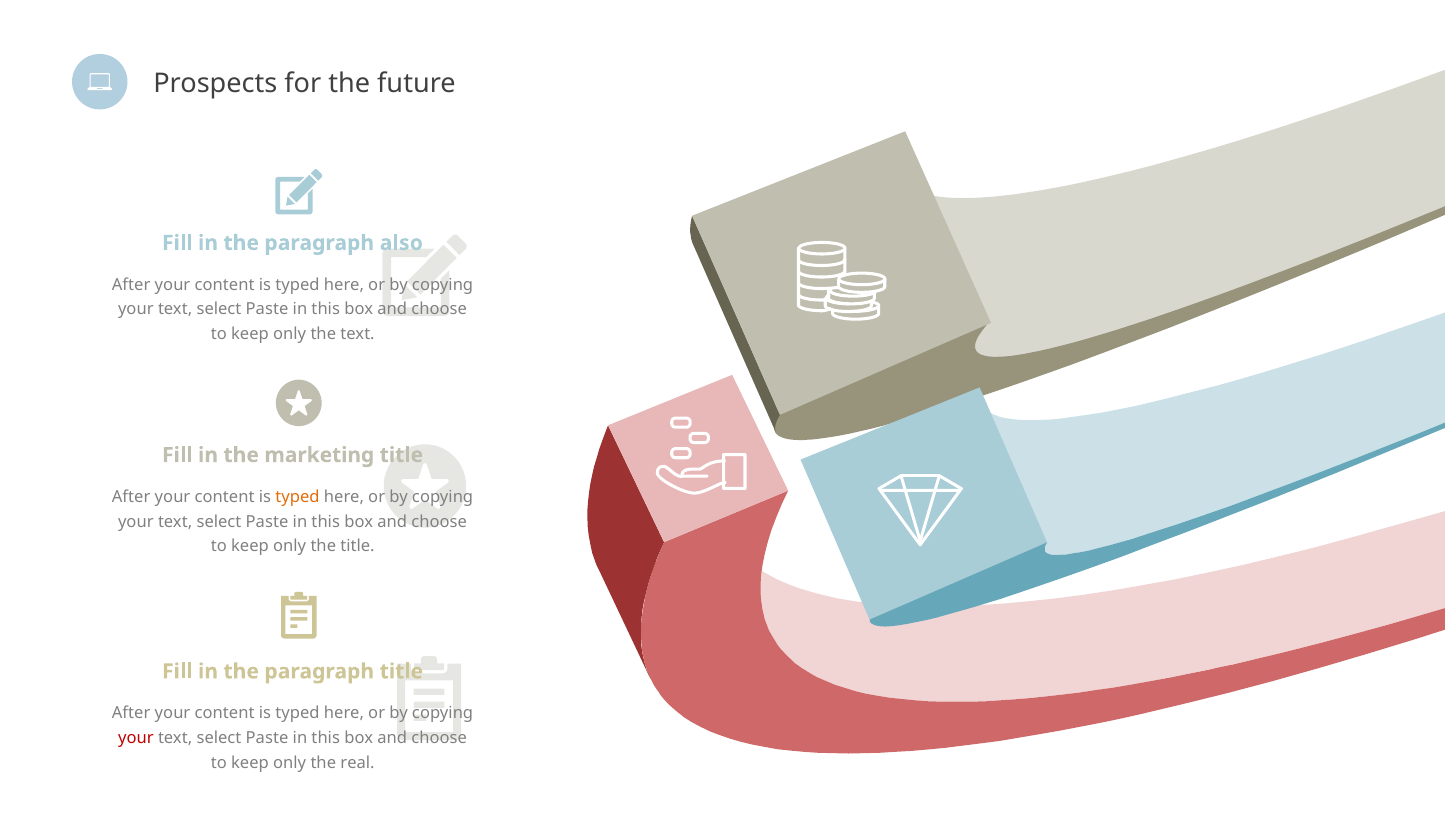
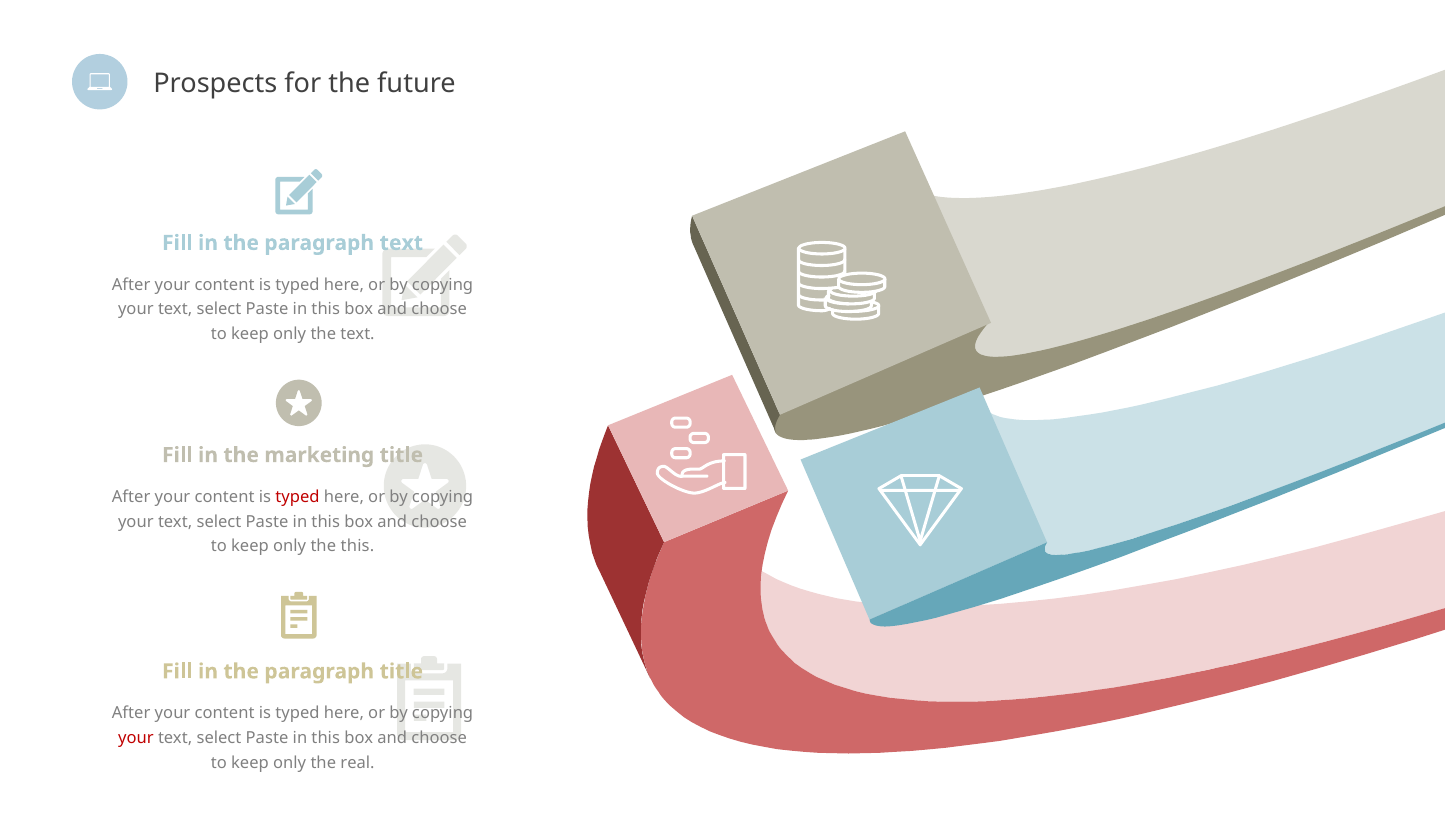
paragraph also: also -> text (401, 243)
typed colour: orange -> red (297, 497)
the title: title -> this (357, 546)
